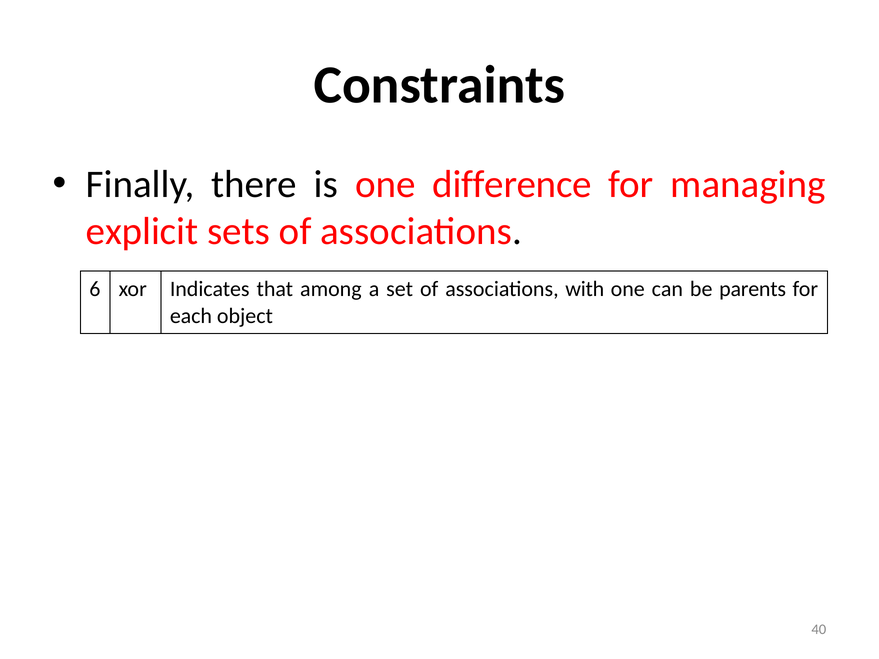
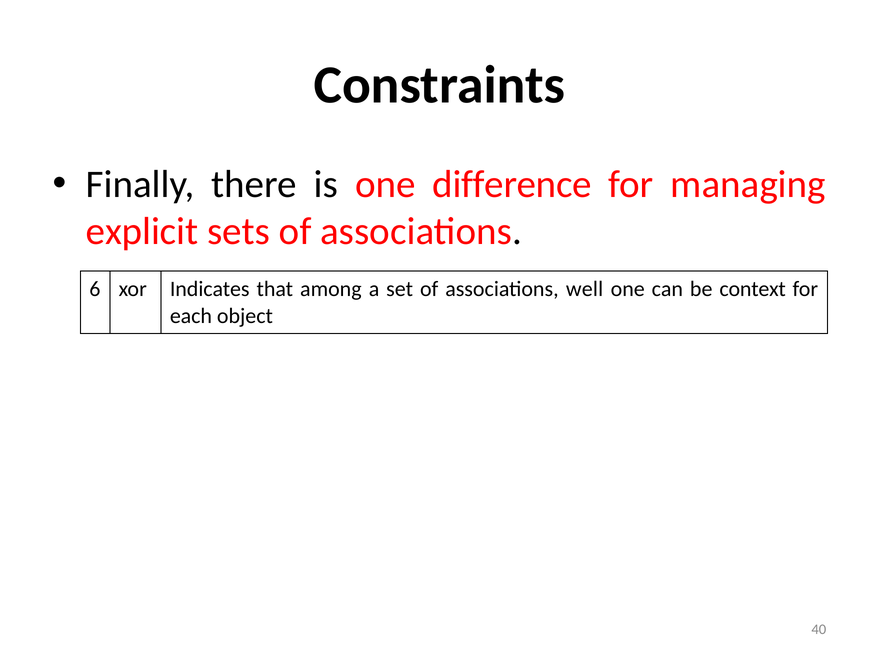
with: with -> well (585, 289)
parents: parents -> context (753, 289)
